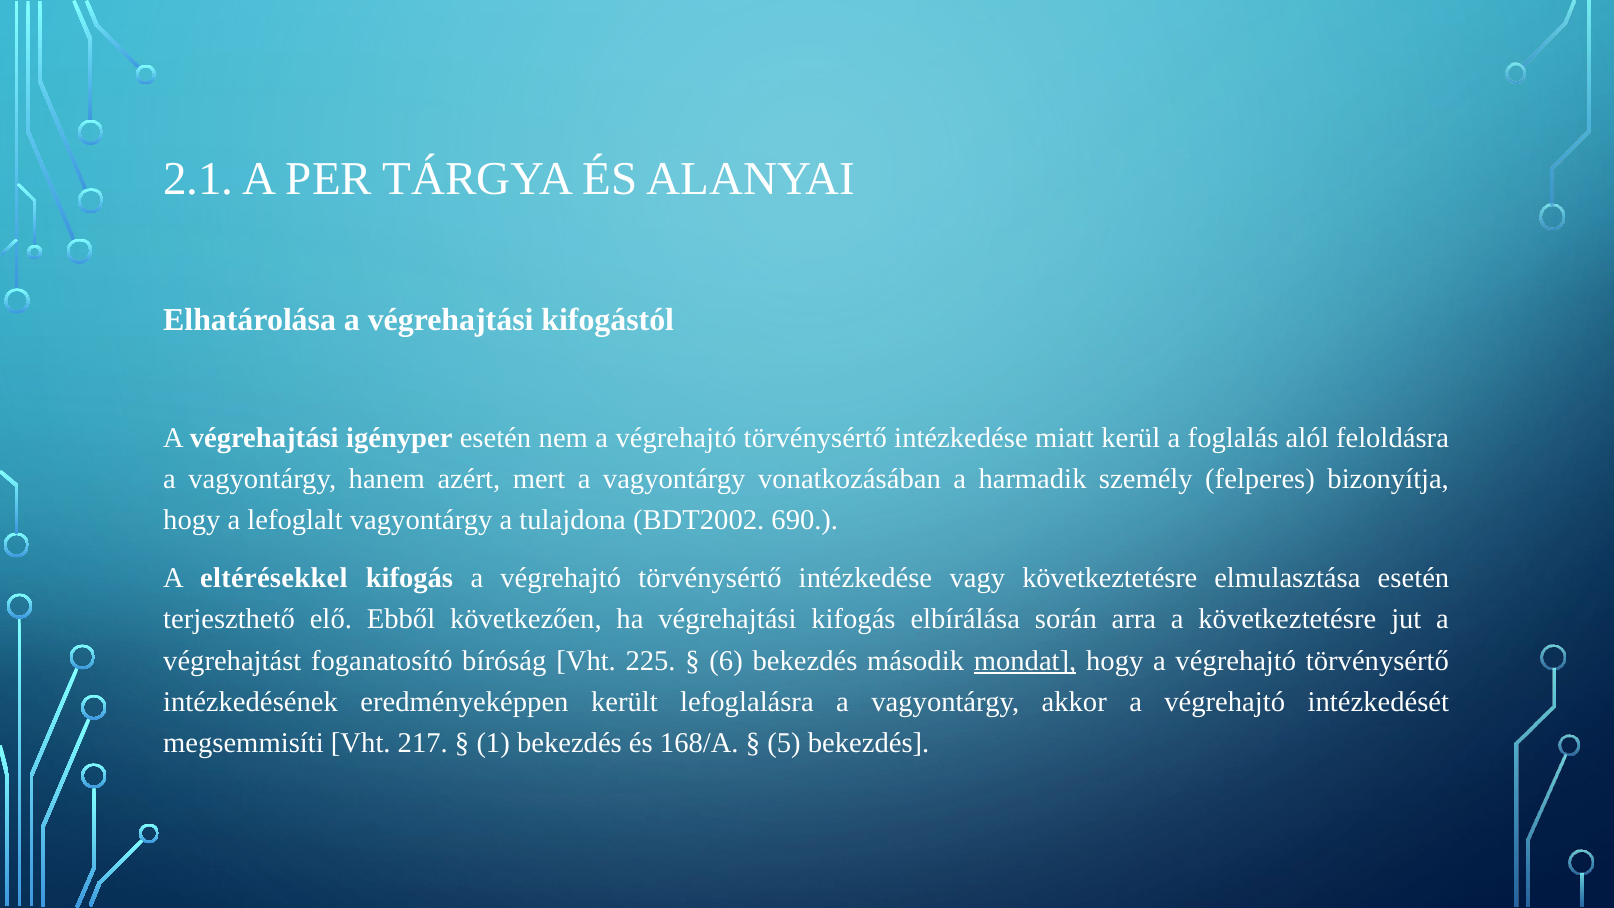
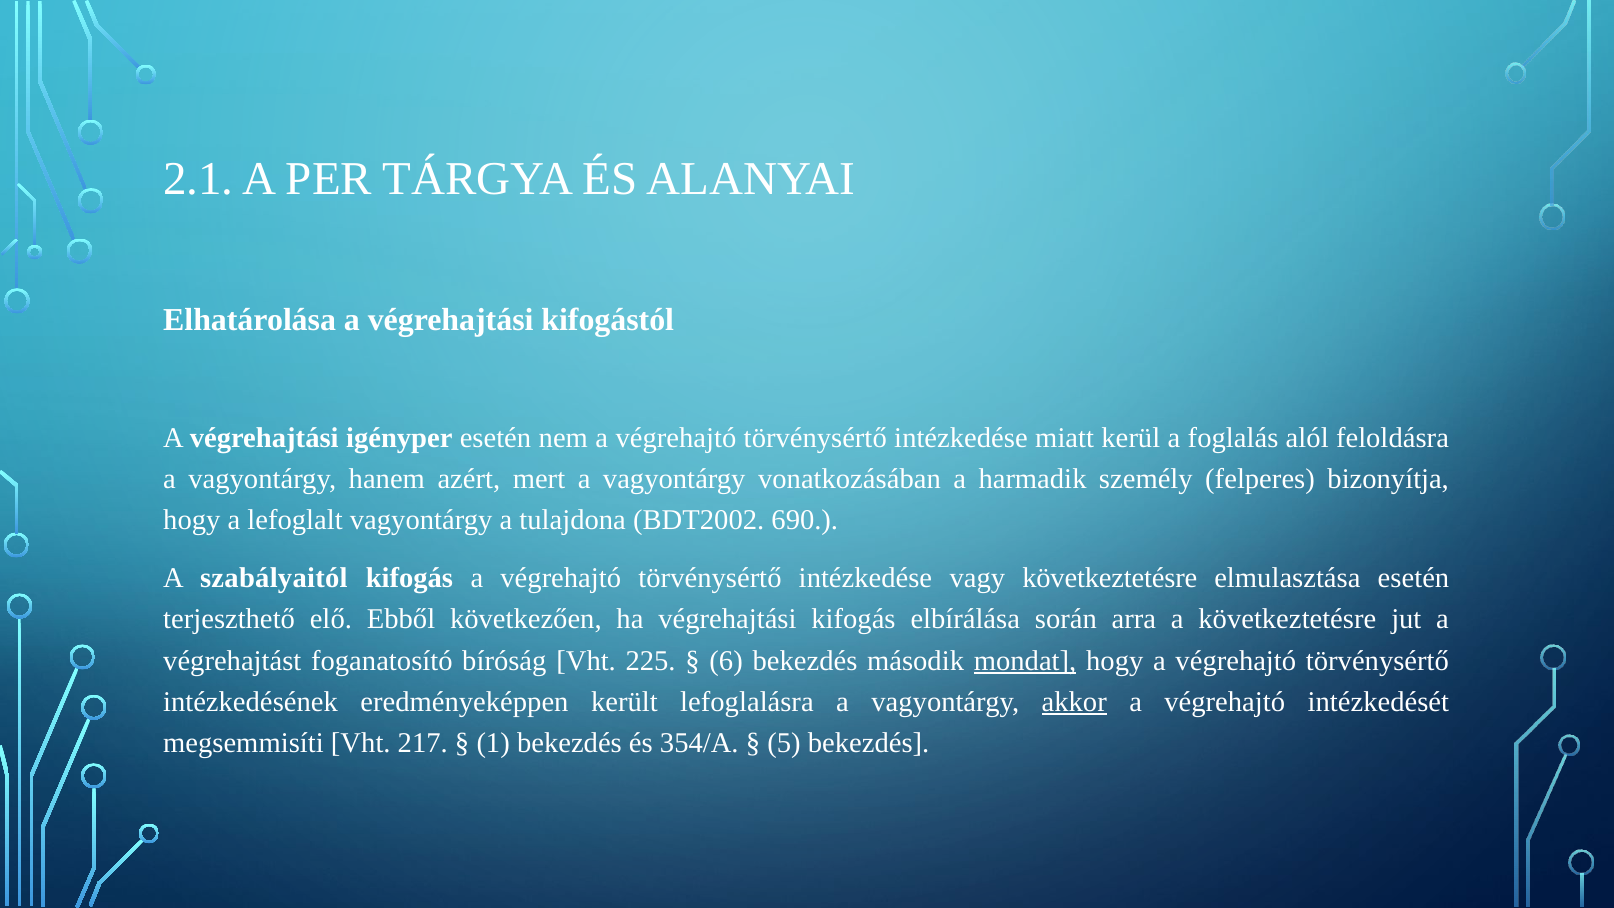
eltérésekkel: eltérésekkel -> szabályaitól (274, 578)
akkor underline: none -> present (1074, 702)
168/A: 168/A -> 354/A (699, 743)
